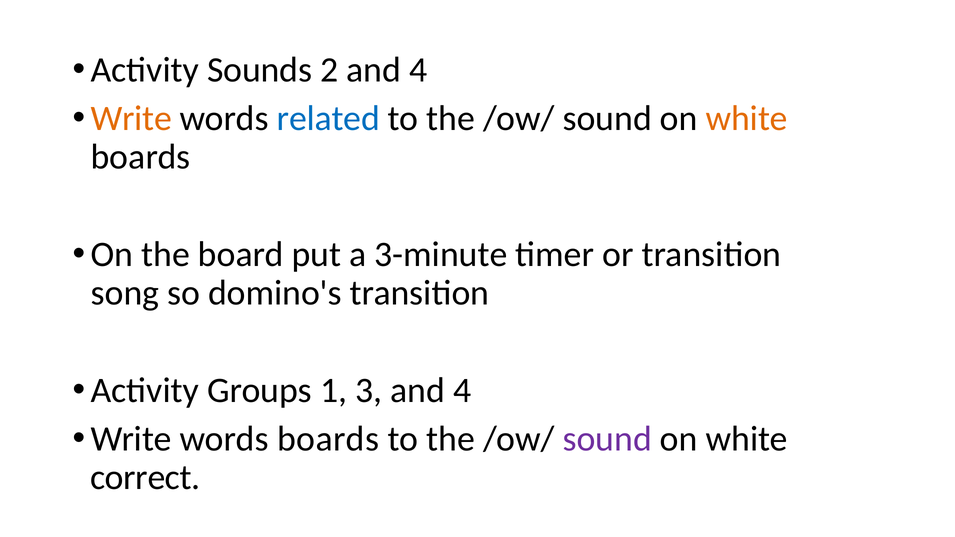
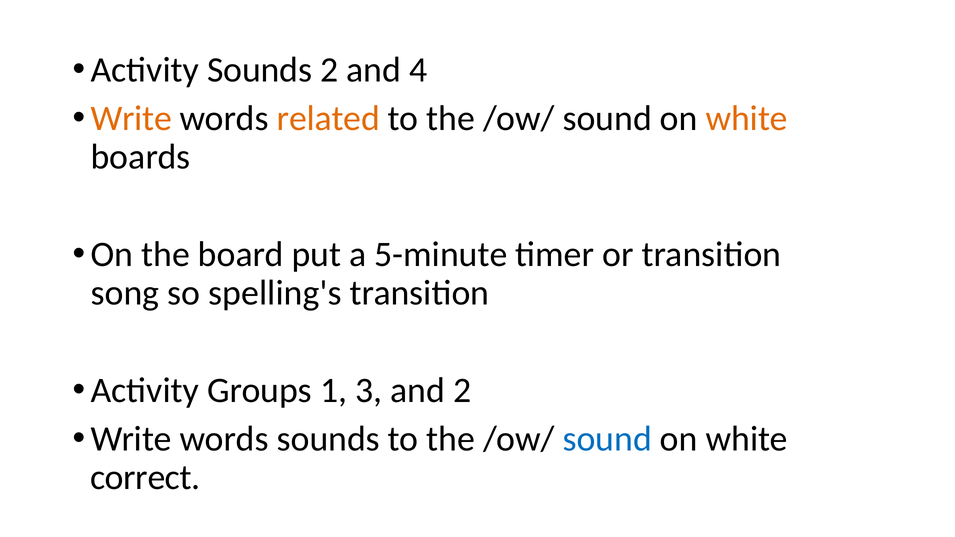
related colour: blue -> orange (328, 118)
3-minute: 3-minute -> 5-minute (441, 254)
domino's: domino's -> spelling's (275, 293)
3 and 4: 4 -> 2 (462, 390)
words boards: boards -> sounds (328, 439)
sound colour: purple -> blue (607, 439)
